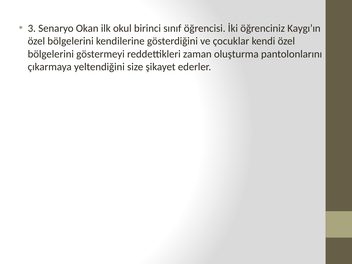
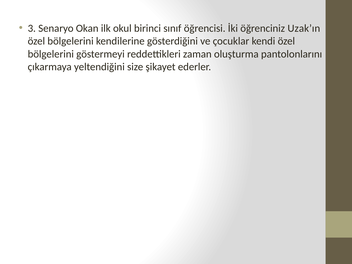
Kaygı’ın: Kaygı’ın -> Uzak’ın (304, 28)
